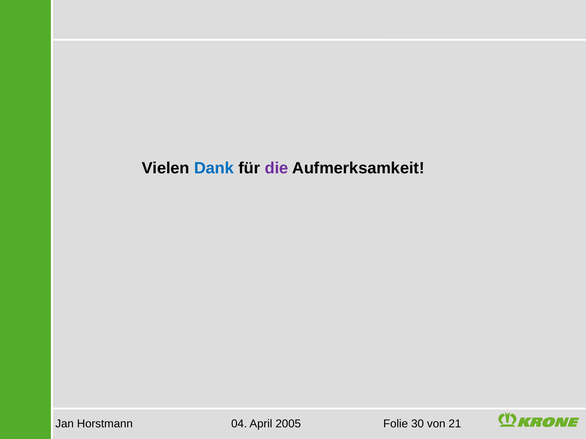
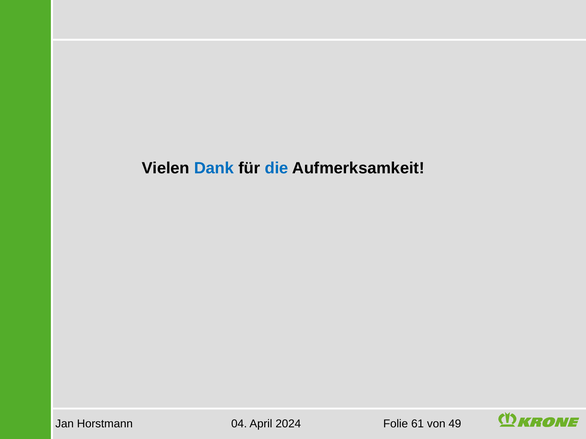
die colour: purple -> blue (277, 168)
2005: 2005 -> 2024 (288, 424)
30: 30 -> 61 (418, 424)
21: 21 -> 49 (455, 424)
